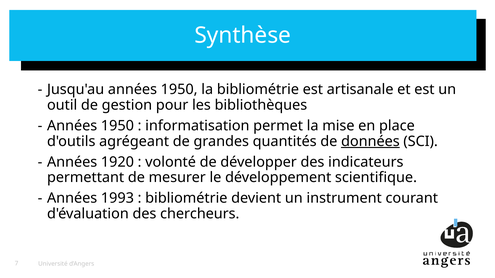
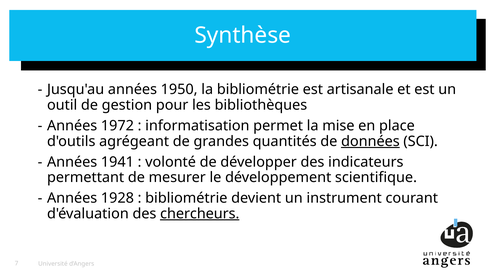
1950: 1950 -> 1972 (117, 126)
1920: 1920 -> 1941 (117, 162)
1993: 1993 -> 1928 (117, 198)
chercheurs underline: none -> present (200, 214)
